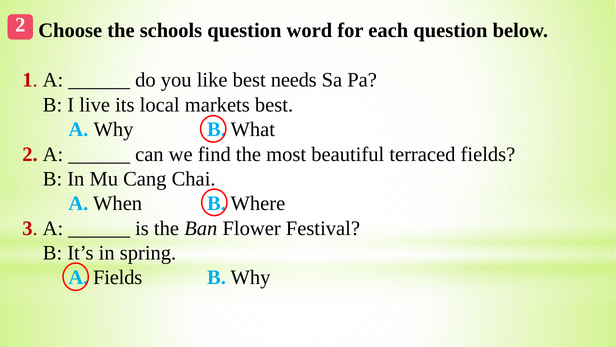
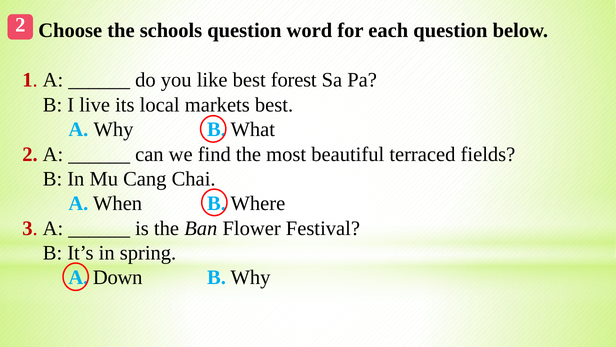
needs: needs -> forest (294, 80)
A Fields: Fields -> Down (118, 277)
